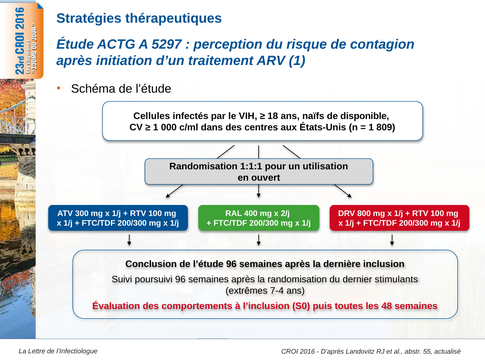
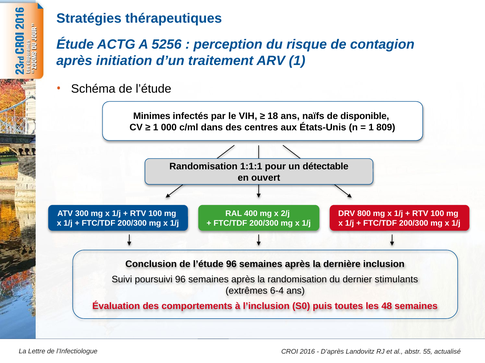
5297: 5297 -> 5256 (167, 45)
Cellules: Cellules -> Minimes (152, 116)
utilisation: utilisation -> détectable (326, 167)
7-4: 7-4 -> 6-4 (277, 291)
